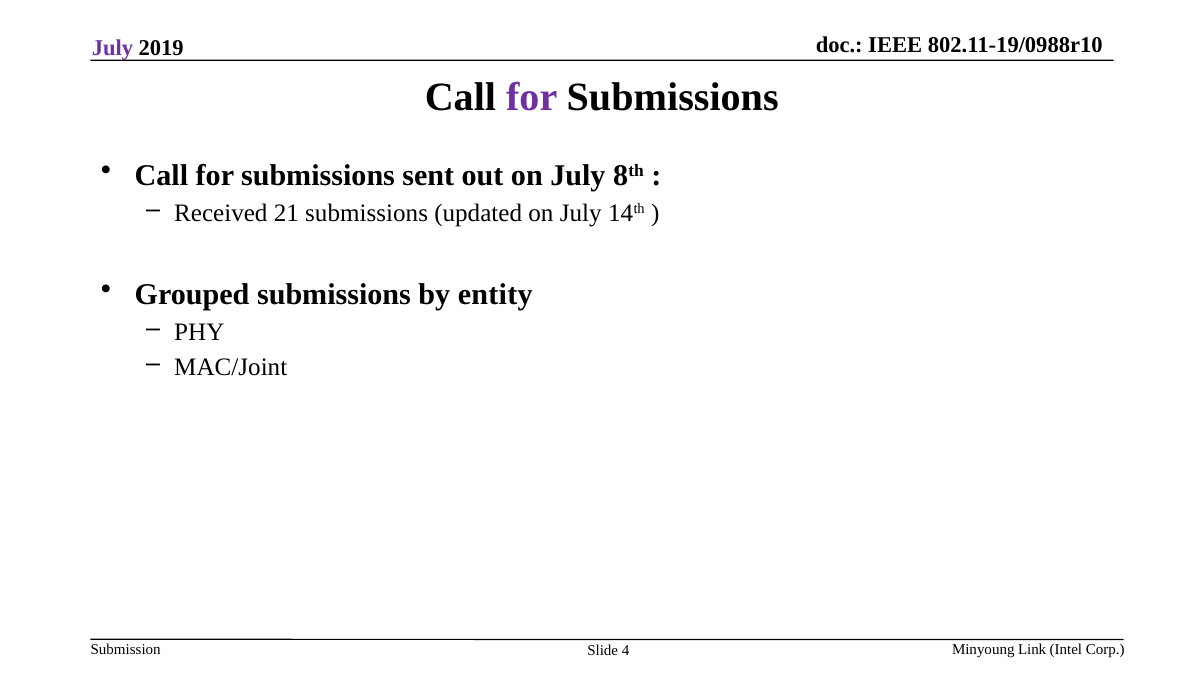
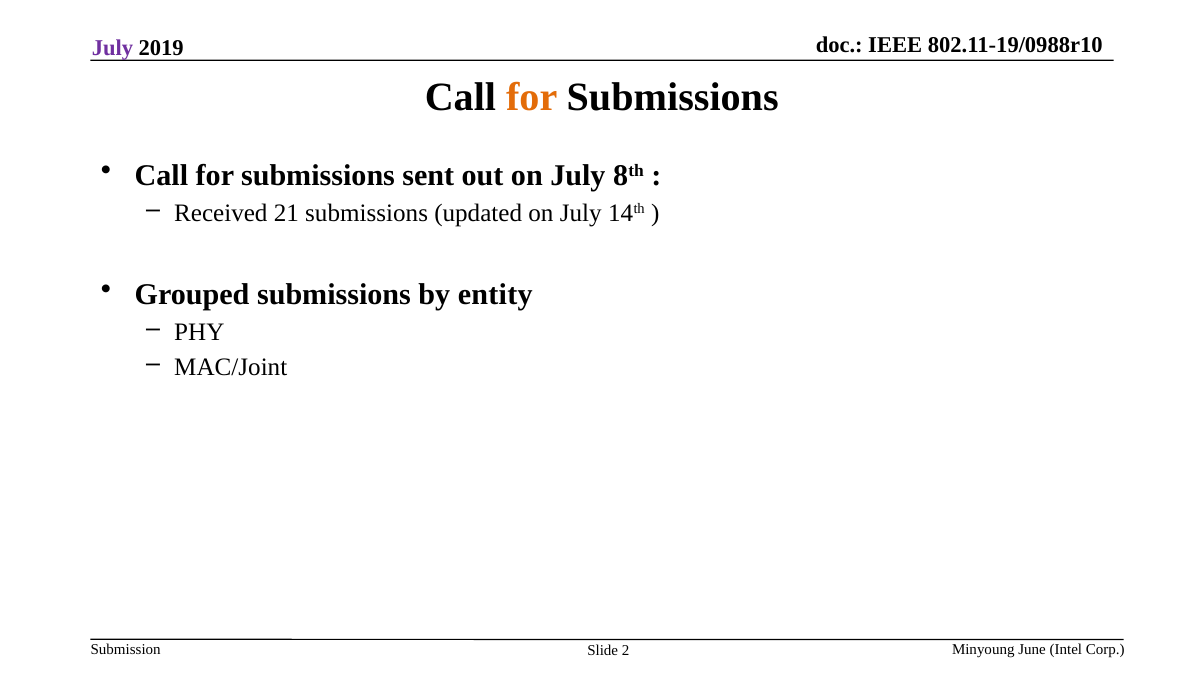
for colour: purple -> orange (532, 97)
Link: Link -> June (1032, 650)
4: 4 -> 2 (626, 651)
